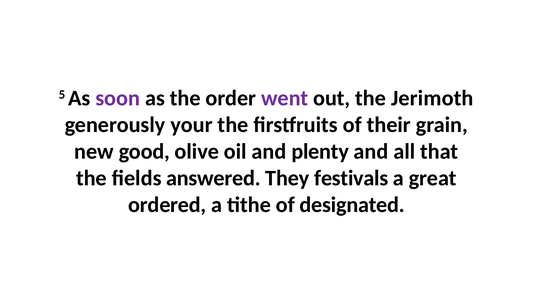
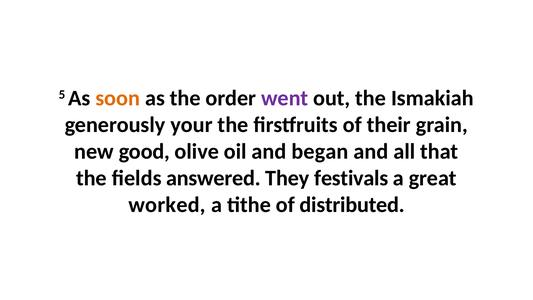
soon colour: purple -> orange (118, 98)
Jerimoth: Jerimoth -> Ismakiah (432, 98)
plenty: plenty -> began (320, 151)
ordered: ordered -> worked (167, 205)
designated: designated -> distributed (352, 205)
